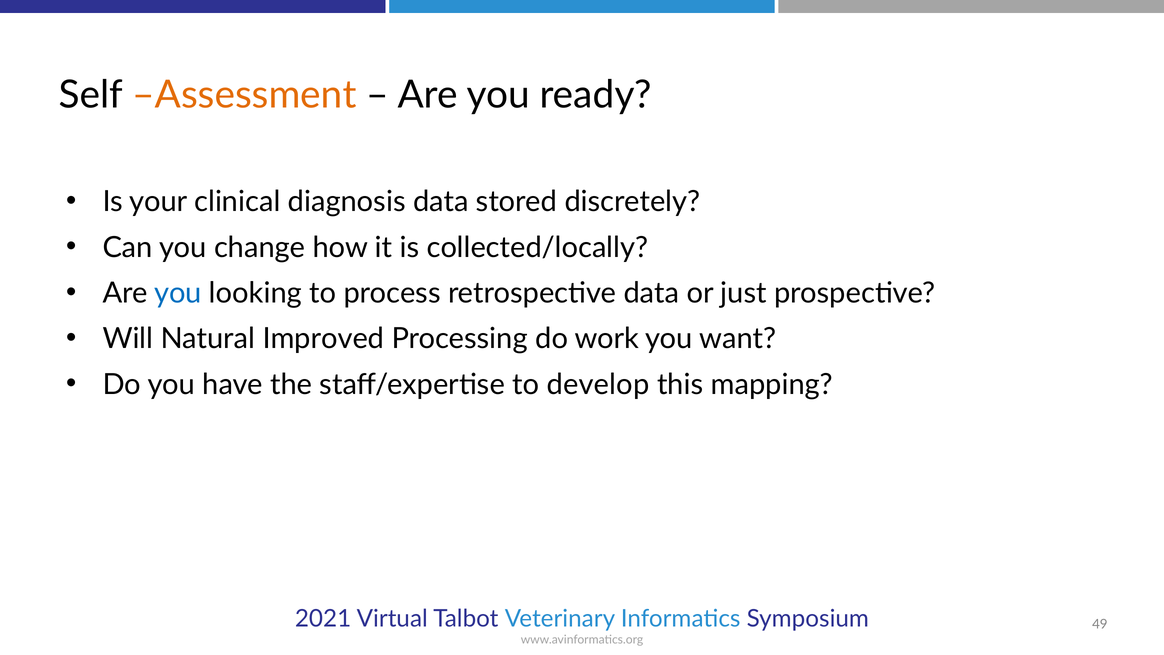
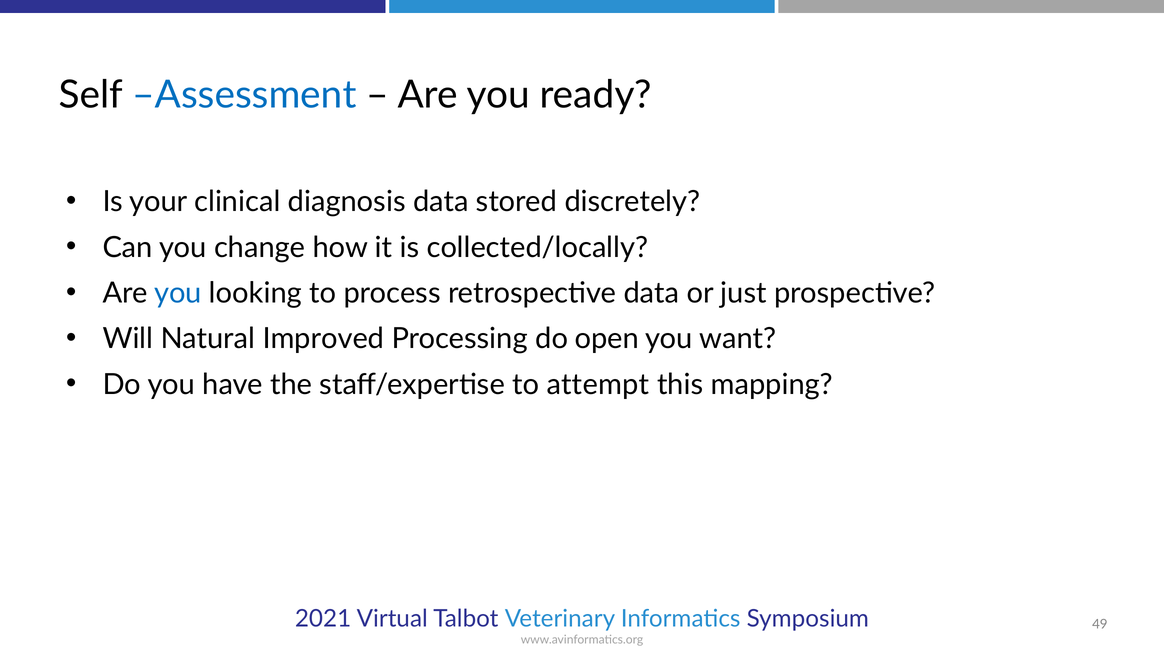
Assessment colour: orange -> blue (244, 95)
work: work -> open (607, 339)
develop: develop -> attempt (598, 384)
